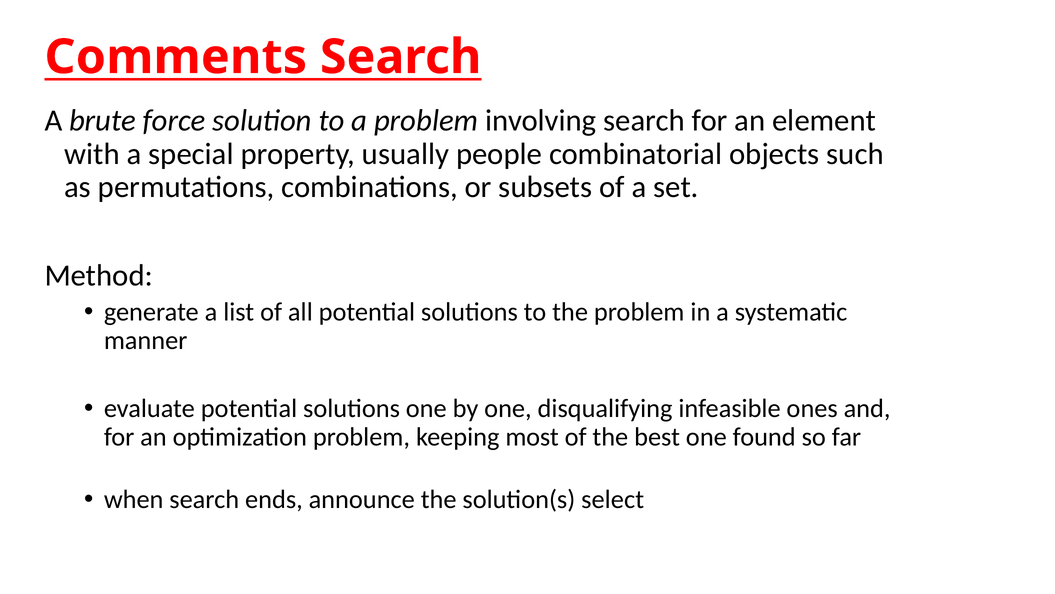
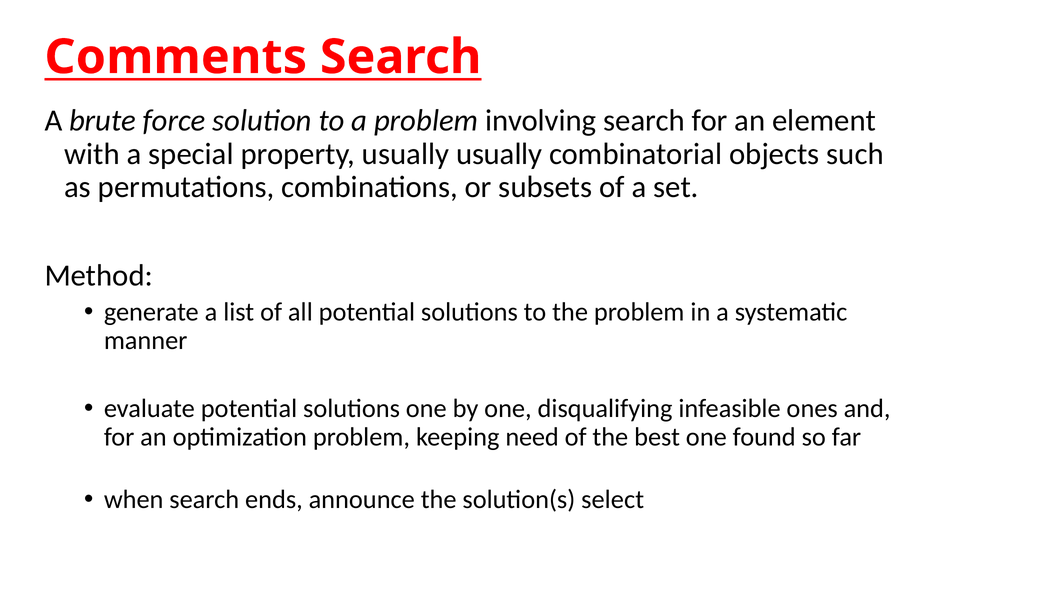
usually people: people -> usually (499, 154)
most: most -> need (532, 437)
